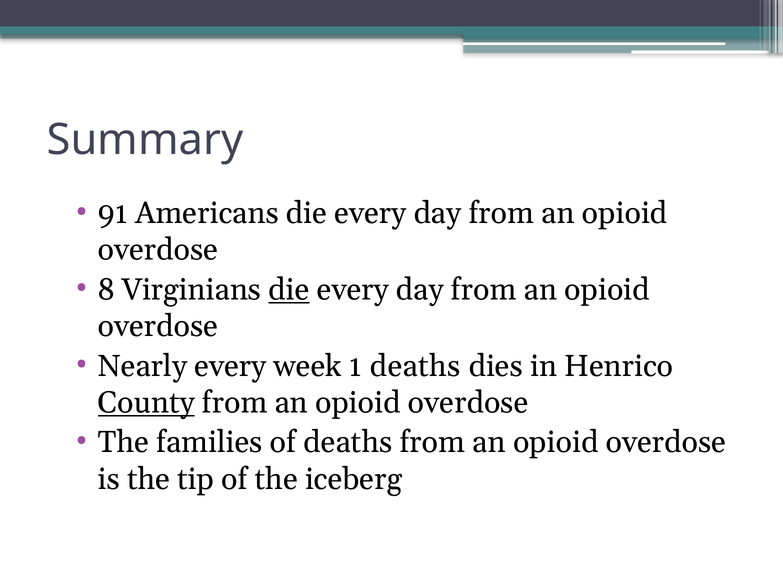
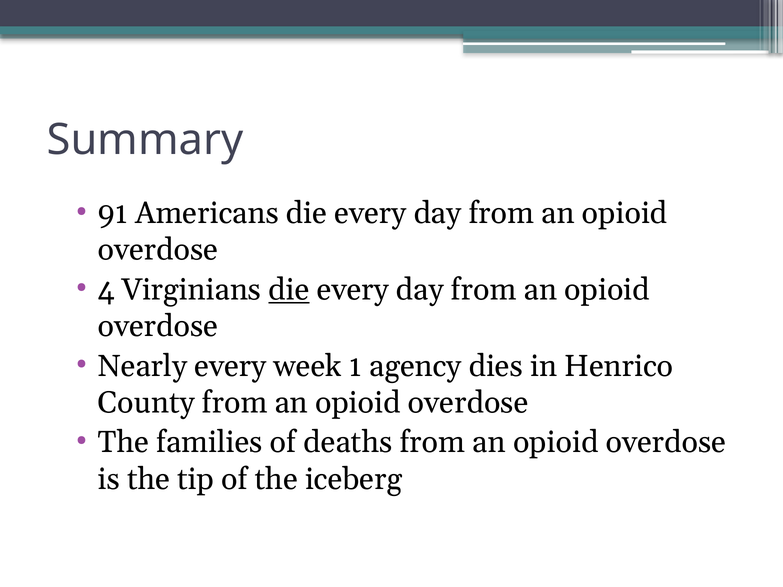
8: 8 -> 4 (106, 290)
1 deaths: deaths -> agency (415, 366)
County underline: present -> none (146, 403)
